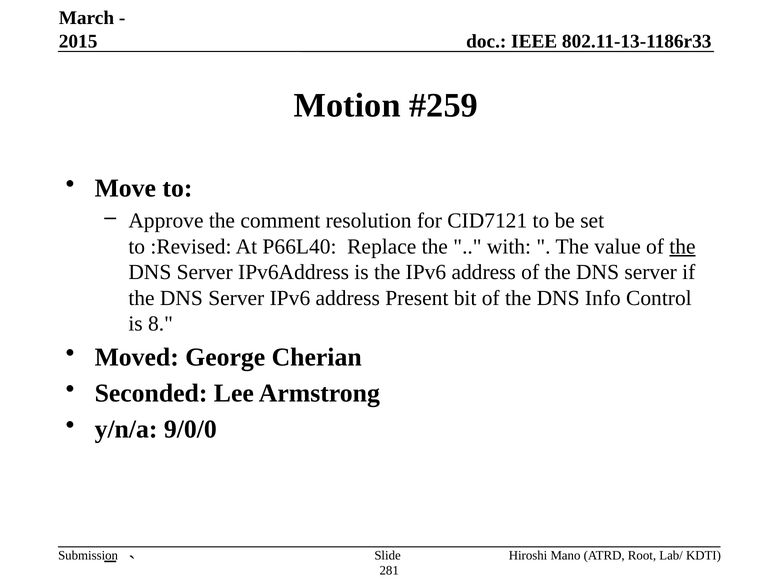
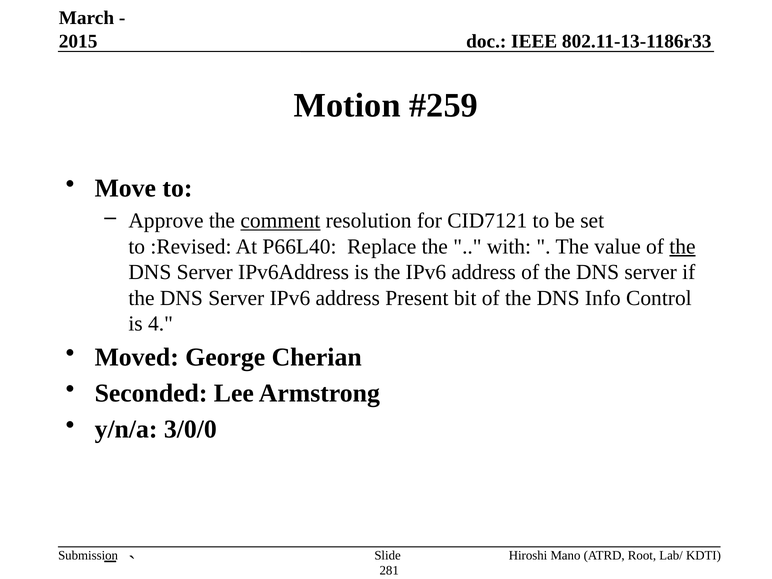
comment underline: none -> present (280, 221)
8: 8 -> 4 (160, 324)
9/0/0: 9/0/0 -> 3/0/0 (190, 429)
